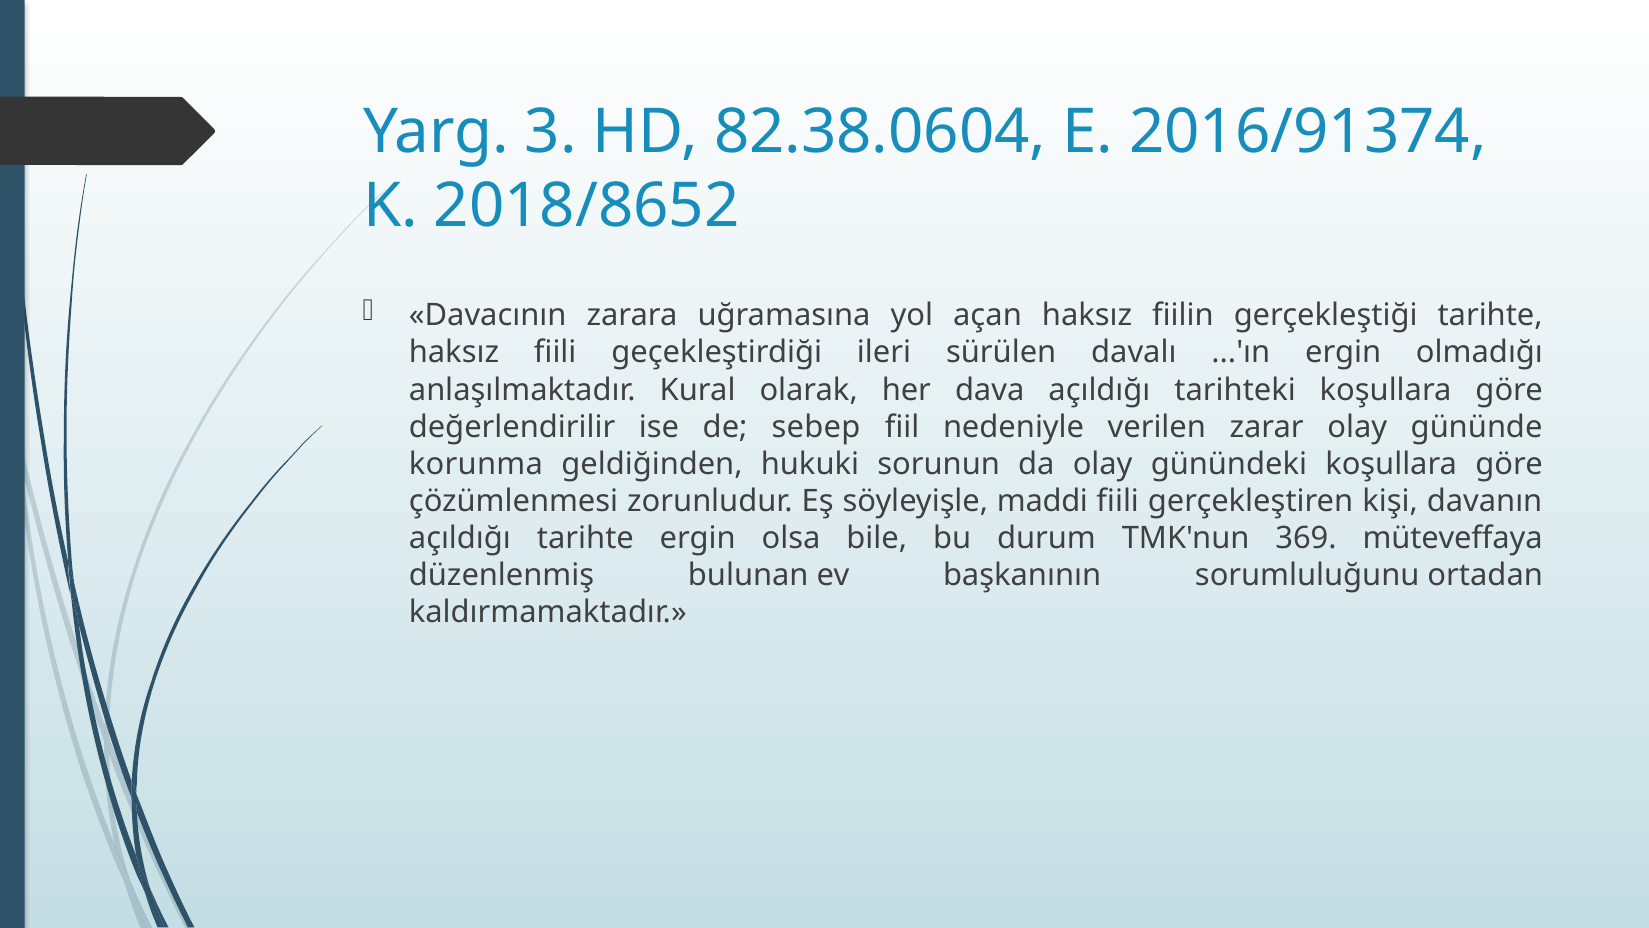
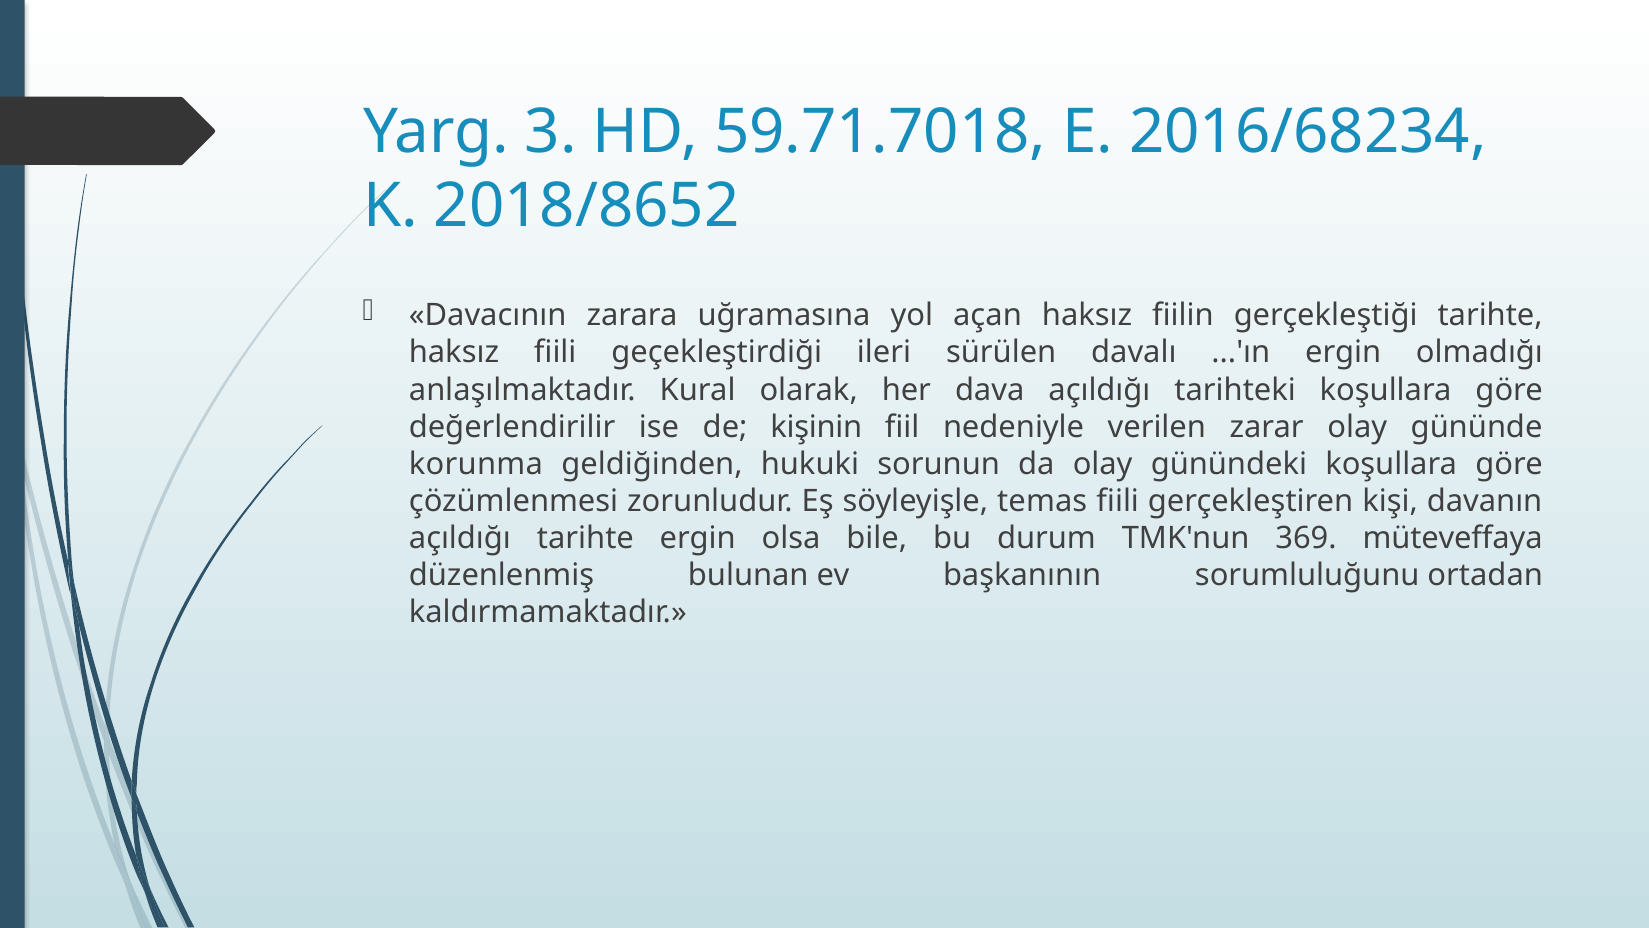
82.38.0604: 82.38.0604 -> 59.71.7018 (880, 132)
2016/91374: 2016/91374 -> 2016/68234 (1308, 132)
sebep: sebep -> kişinin (816, 427)
maddi: maddi -> temas (1042, 501)
